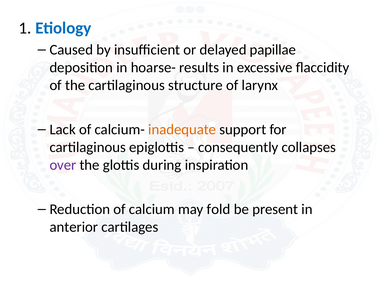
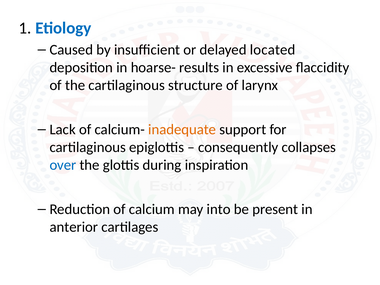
papillae: papillae -> located (273, 50)
over colour: purple -> blue (63, 165)
fold: fold -> into (219, 209)
